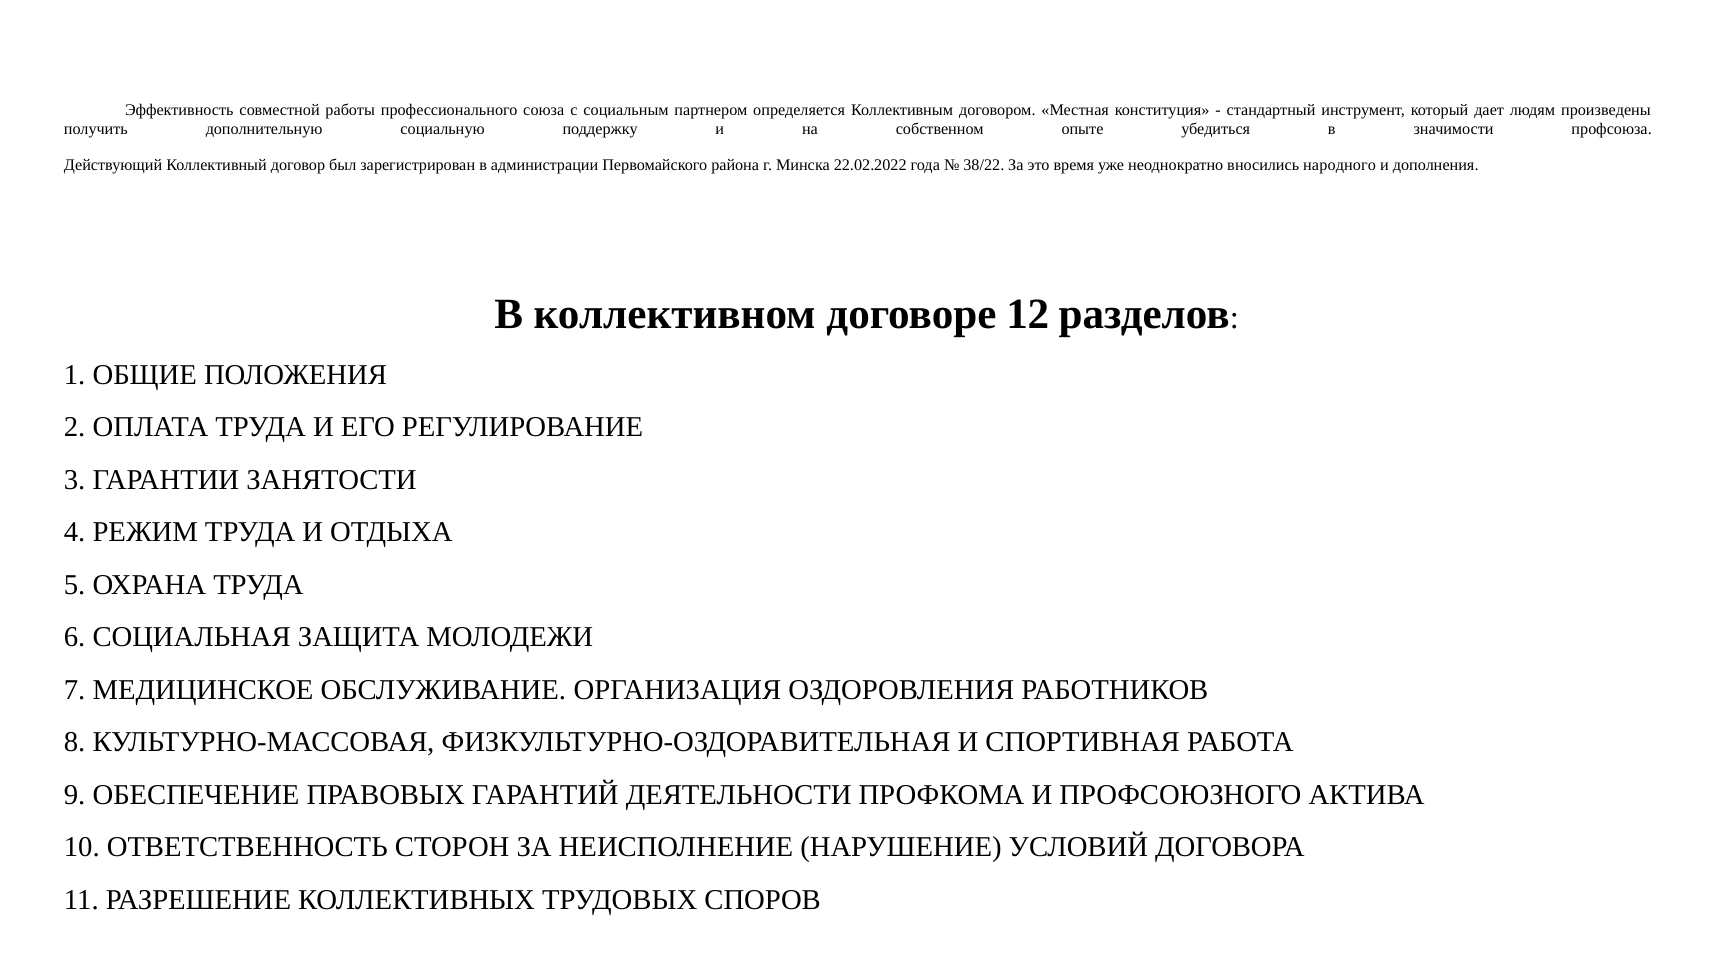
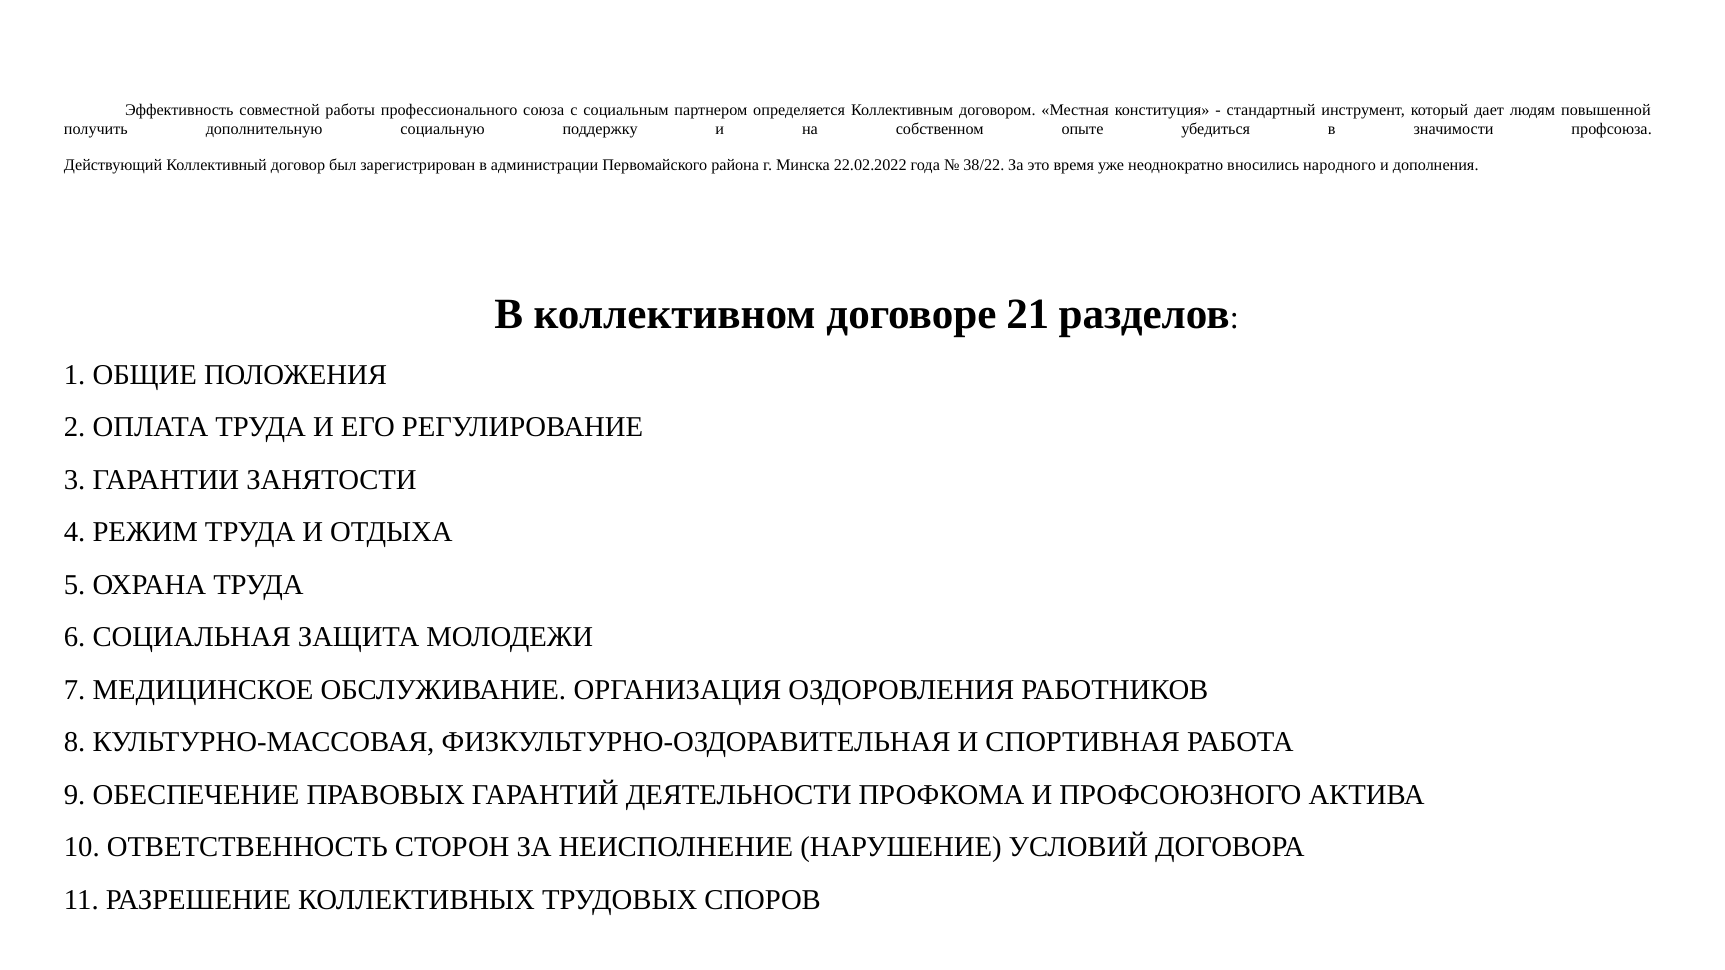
произведены: произведены -> повышенной (1606, 111)
12: 12 -> 21 (1028, 315)
